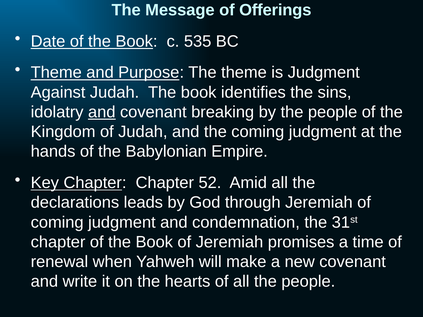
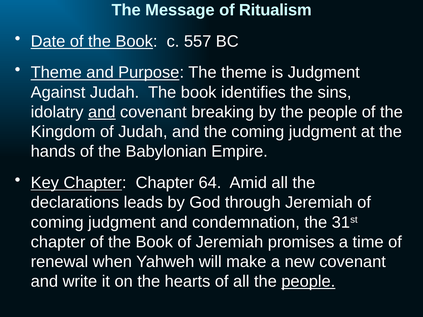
Offerings: Offerings -> Ritualism (275, 10)
535: 535 -> 557 (198, 41)
52: 52 -> 64 (210, 183)
people underline: none -> present (308, 282)
